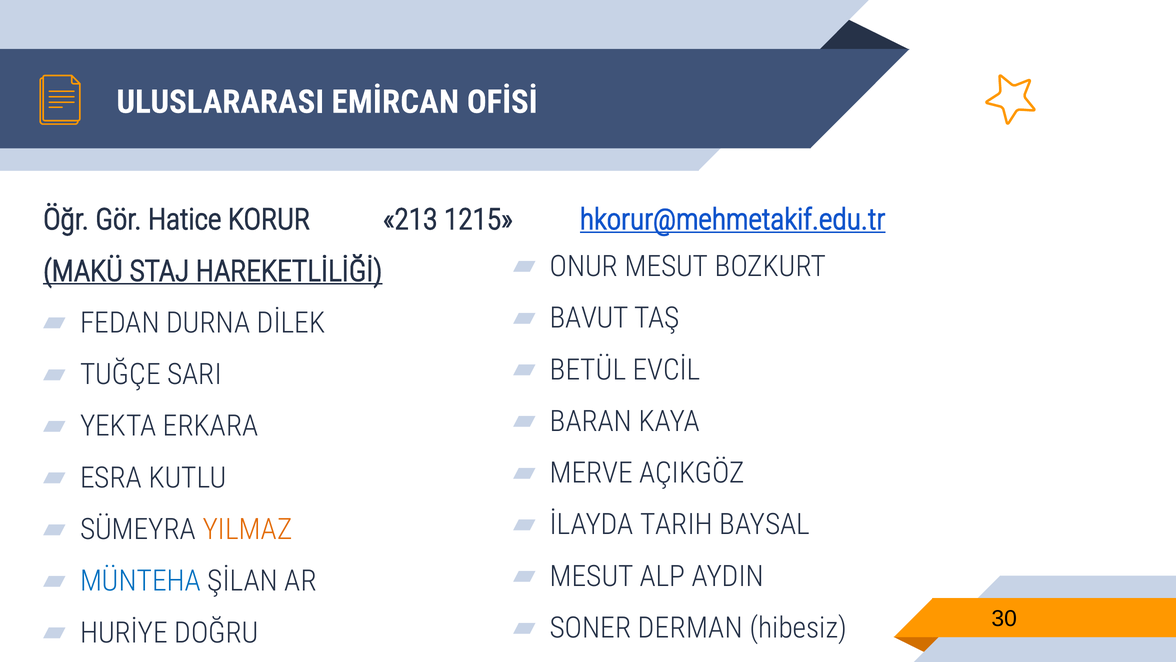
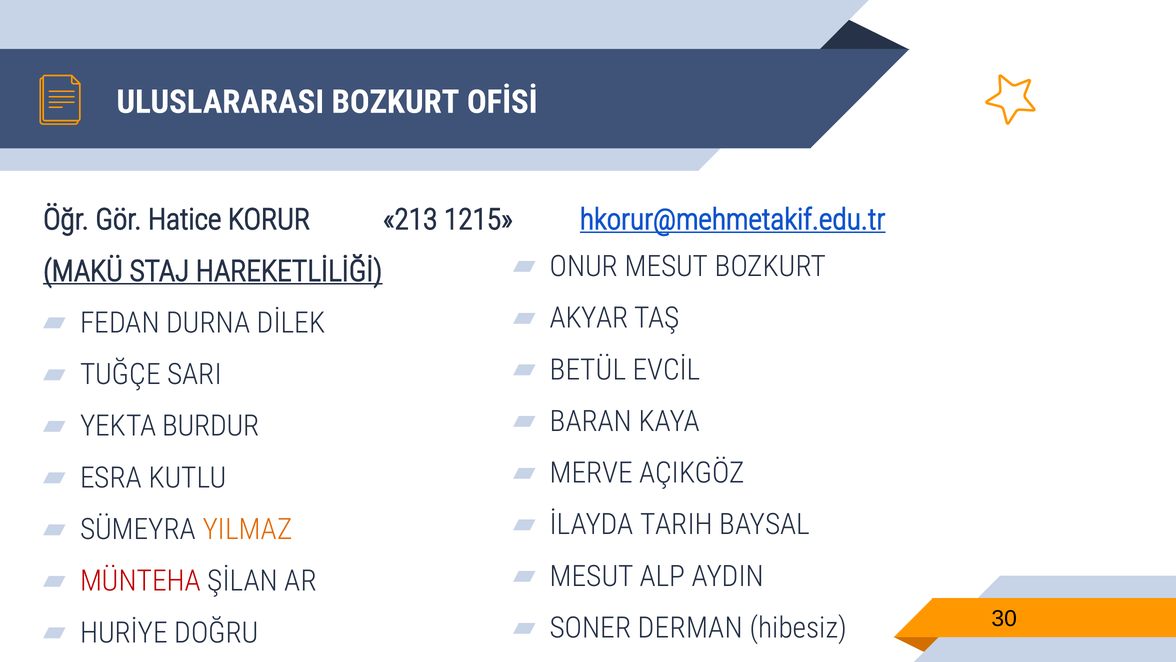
ULUSLARARASI EMİRCAN: EMİRCAN -> BOZKURT (395, 102)
BAVUT: BAVUT -> AKYAR (589, 318)
ERKARA: ERKARA -> BURDUR (211, 426)
MÜNTEHA colour: blue -> red (140, 581)
